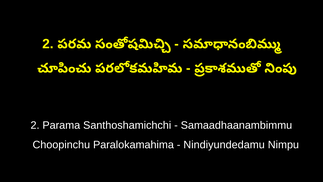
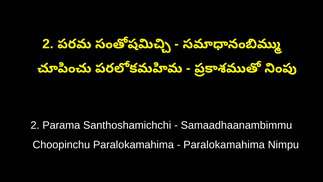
Nindiyundedamu: Nindiyundedamu -> Paralokamahima (224, 144)
